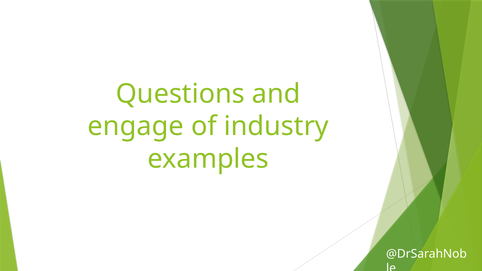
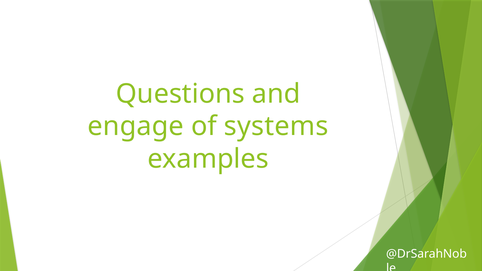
industry: industry -> systems (276, 126)
